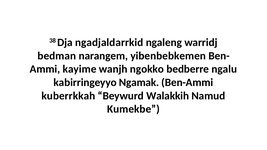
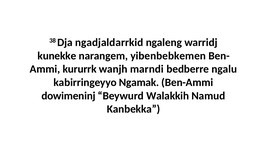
bedman: bedman -> kunekke (57, 56)
kayime: kayime -> kururrk (80, 69)
ngokko: ngokko -> marndi (147, 69)
kuberrkkah: kuberrkkah -> dowimeninj (68, 96)
Kumekbe: Kumekbe -> Kanbekka (133, 109)
